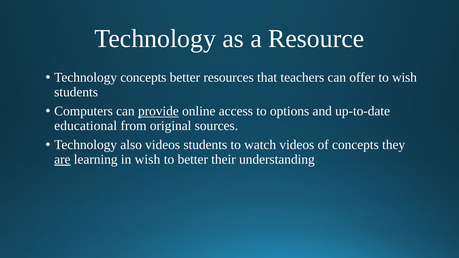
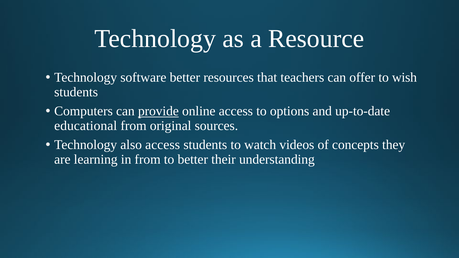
Technology concepts: concepts -> software (143, 78)
also videos: videos -> access (163, 145)
are underline: present -> none (62, 159)
in wish: wish -> from (148, 159)
